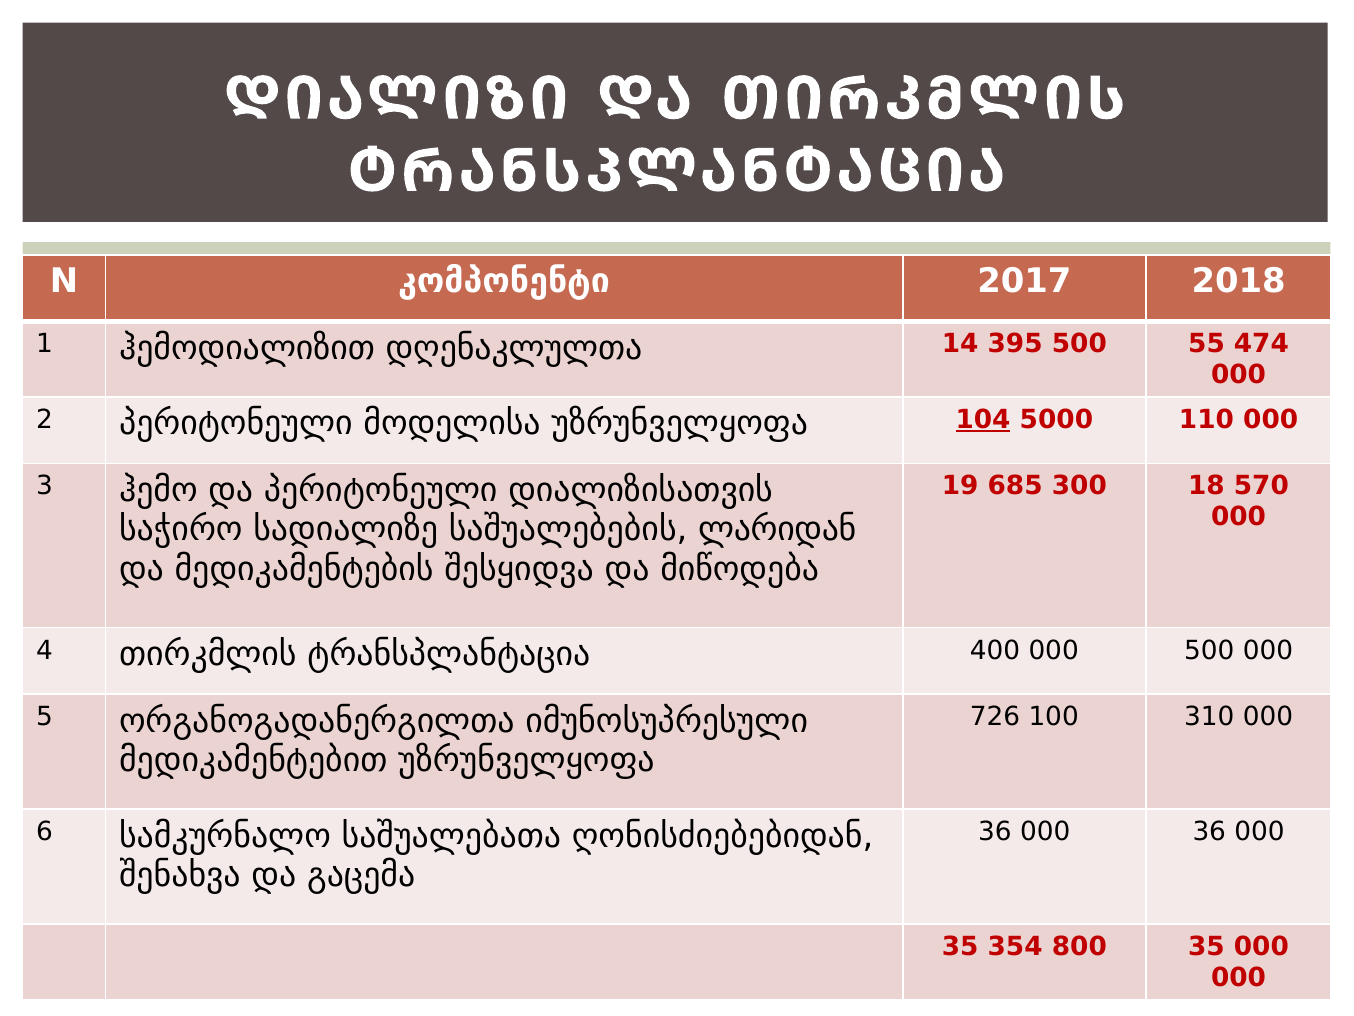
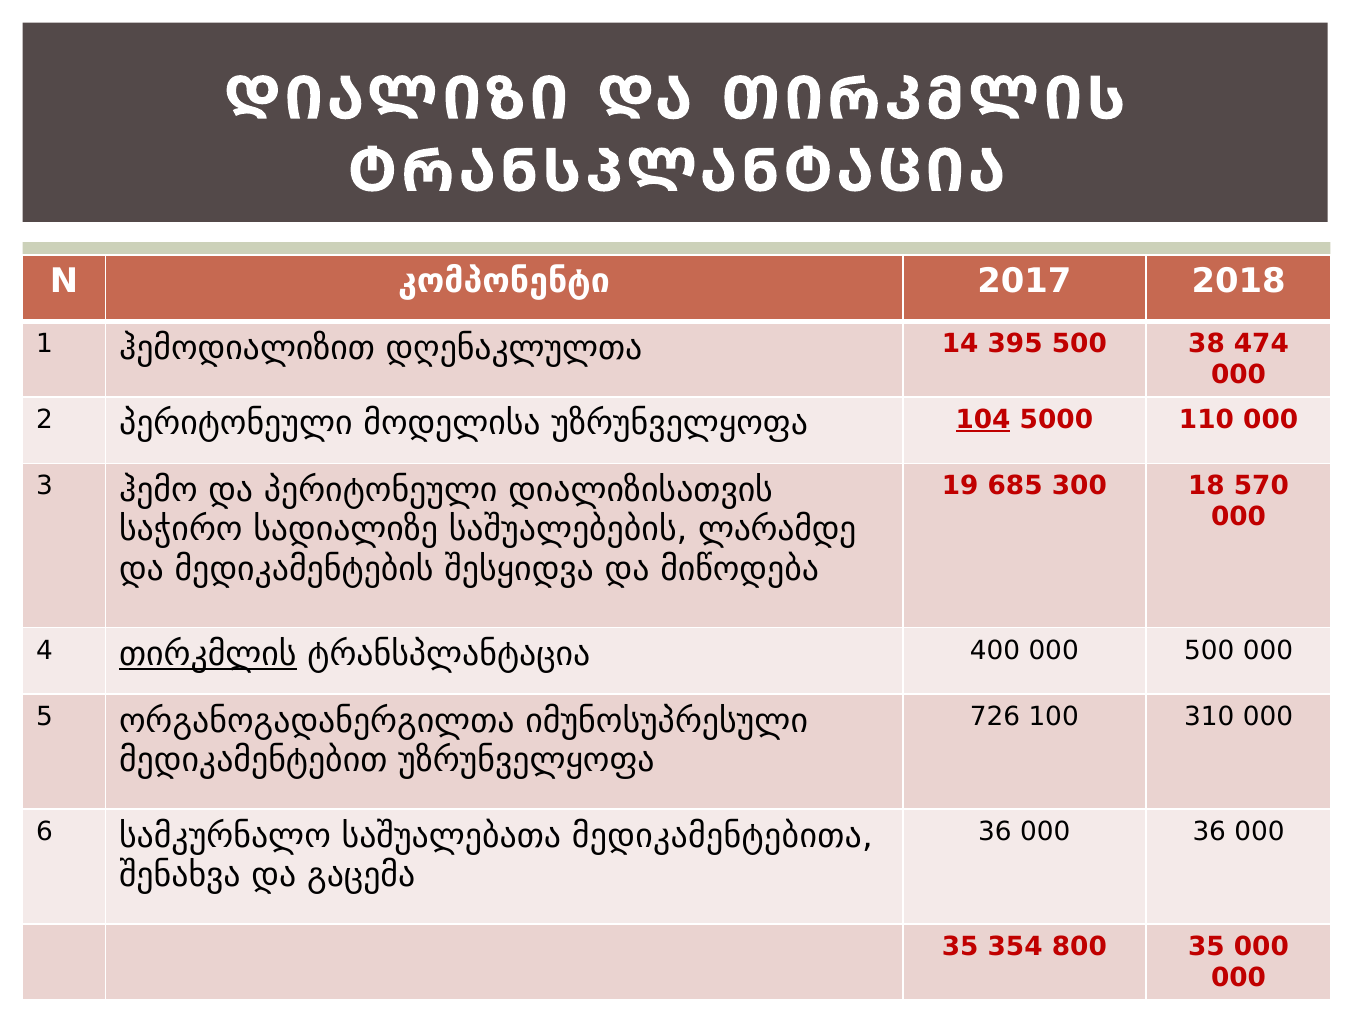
55: 55 -> 38 (1207, 344)
ლარიდან: ლარიდან -> ლარამდე (777, 529)
თირკმლის underline: none -> present (208, 654)
ღონისძიებებიდან: ღონისძიებებიდან -> მედიკამენტებითა (722, 836)
